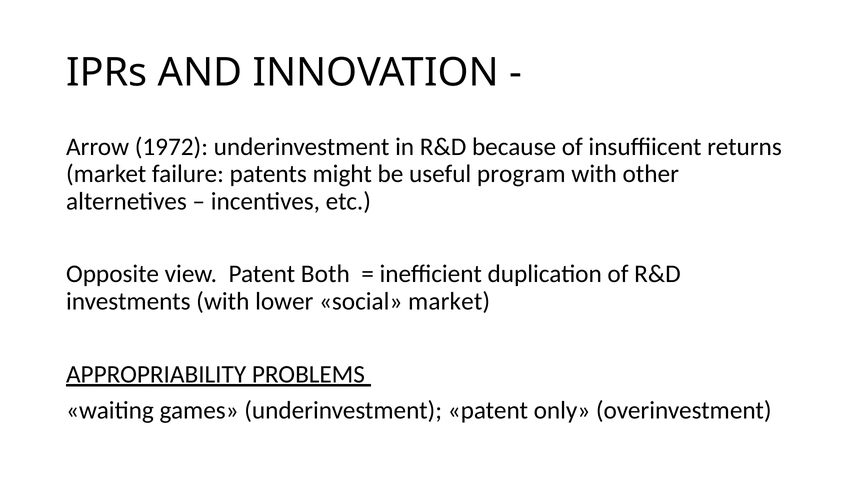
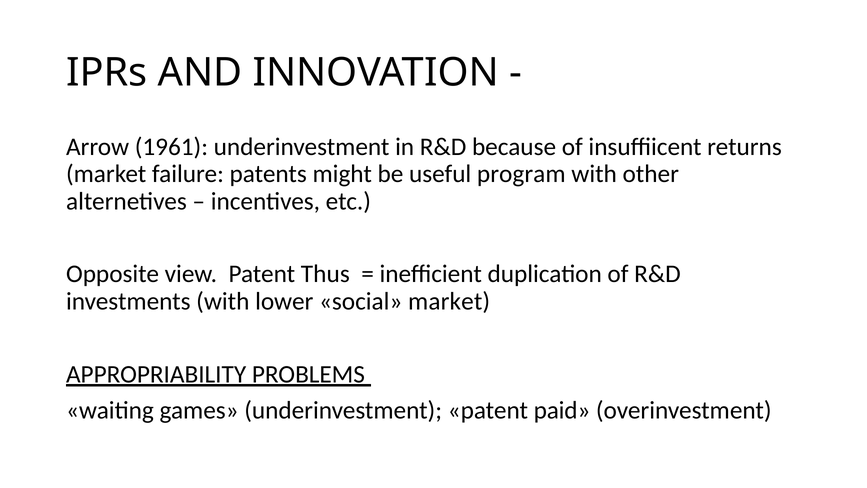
1972: 1972 -> 1961 (171, 147)
Both: Both -> Thus (325, 274)
only: only -> paid (562, 410)
